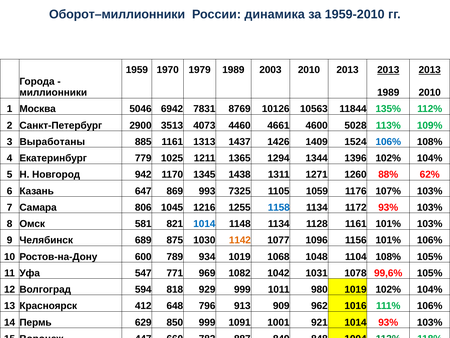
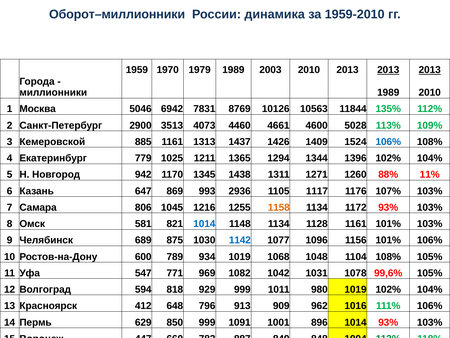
Выработаны: Выработаны -> Кемеровской (52, 142)
62%: 62% -> 11% (430, 174)
7325: 7325 -> 2936 (240, 191)
1059: 1059 -> 1117 (317, 191)
1158 colour: blue -> orange (279, 207)
1142 colour: orange -> blue (240, 240)
921: 921 -> 896 (319, 322)
